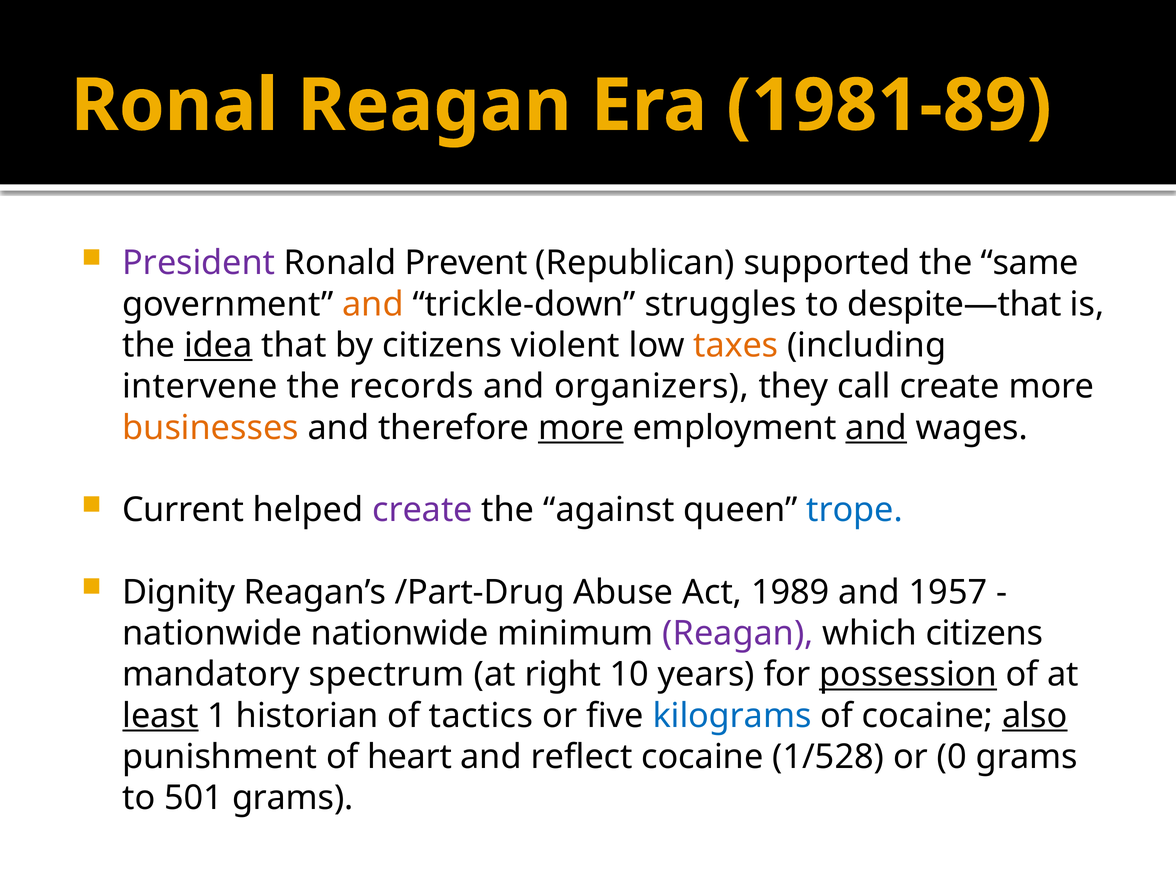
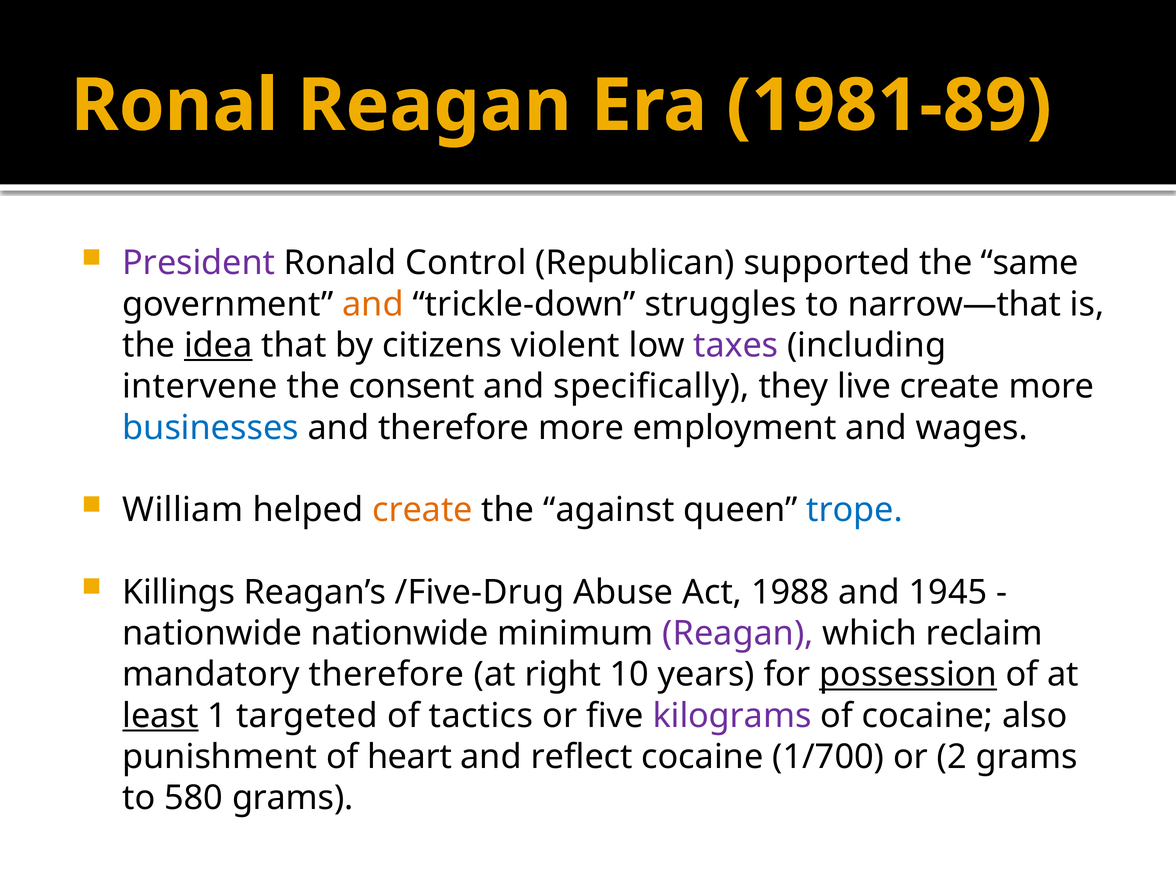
Prevent: Prevent -> Control (466, 263)
despite—that: despite—that -> narrow—that (955, 304)
taxes colour: orange -> purple (736, 345)
records: records -> consent (412, 387)
organizers: organizers -> specifically (651, 387)
call: call -> live (864, 387)
businesses colour: orange -> blue (211, 428)
more underline: present -> none (581, 428)
and underline: present -> none (876, 428)
Current: Current -> William (183, 510)
create colour: purple -> orange (422, 510)
Dignity: Dignity -> Killings (179, 592)
/Part-Drug: /Part-Drug -> /Five-Drug (480, 592)
1989: 1989 -> 1988 (790, 592)
1957: 1957 -> 1945 (948, 592)
which citizens: citizens -> reclaim (984, 633)
mandatory spectrum: spectrum -> therefore (387, 675)
historian: historian -> targeted (307, 716)
kilograms colour: blue -> purple (732, 716)
also underline: present -> none (1035, 716)
1/528: 1/528 -> 1/700 (828, 757)
0: 0 -> 2 (952, 757)
501: 501 -> 580 (194, 798)
